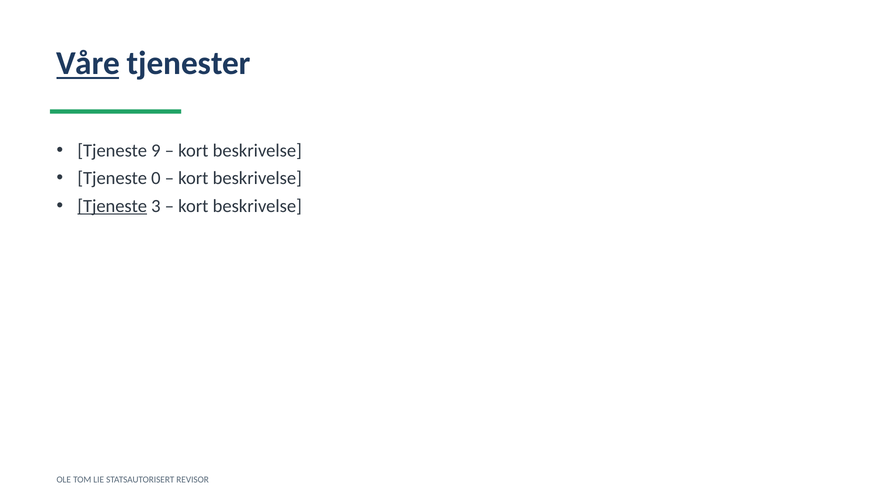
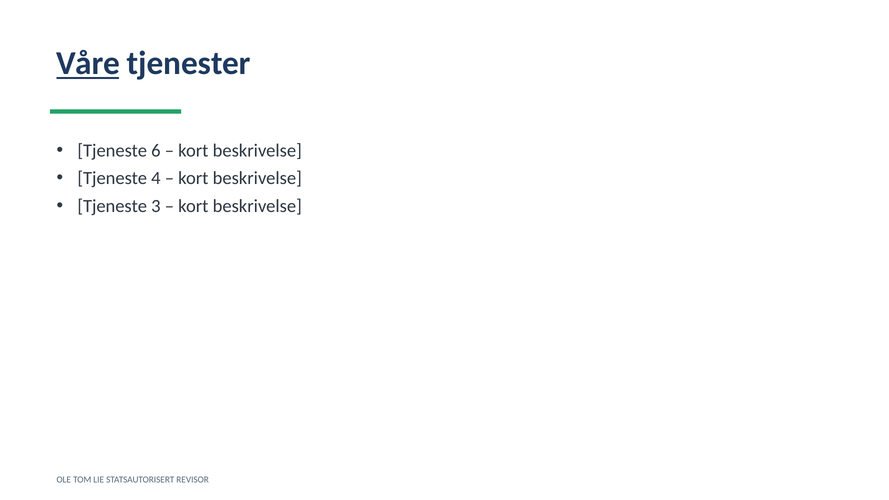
9: 9 -> 6 (156, 151)
0: 0 -> 4 (156, 178)
Tjeneste underline: present -> none (112, 206)
